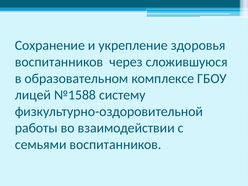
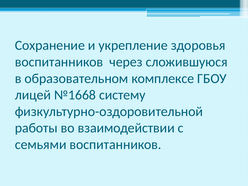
№1588: №1588 -> №1668 (75, 95)
